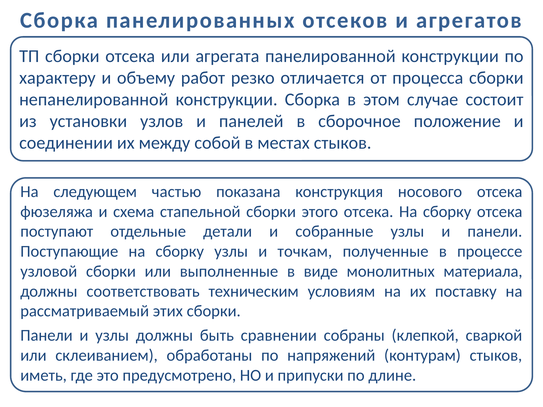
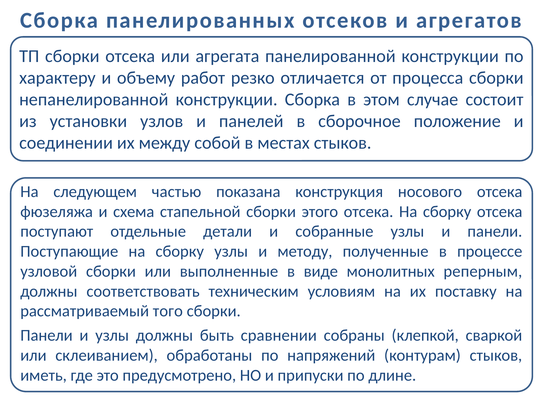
точкам: точкам -> методу (305, 252)
материала: материала -> реперным (483, 271)
этих: этих -> того (168, 311)
